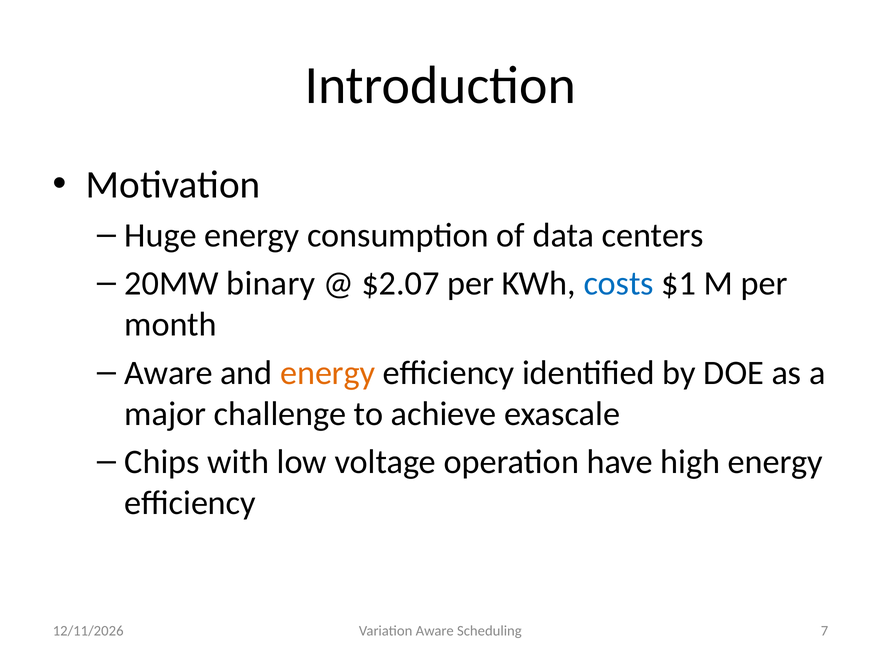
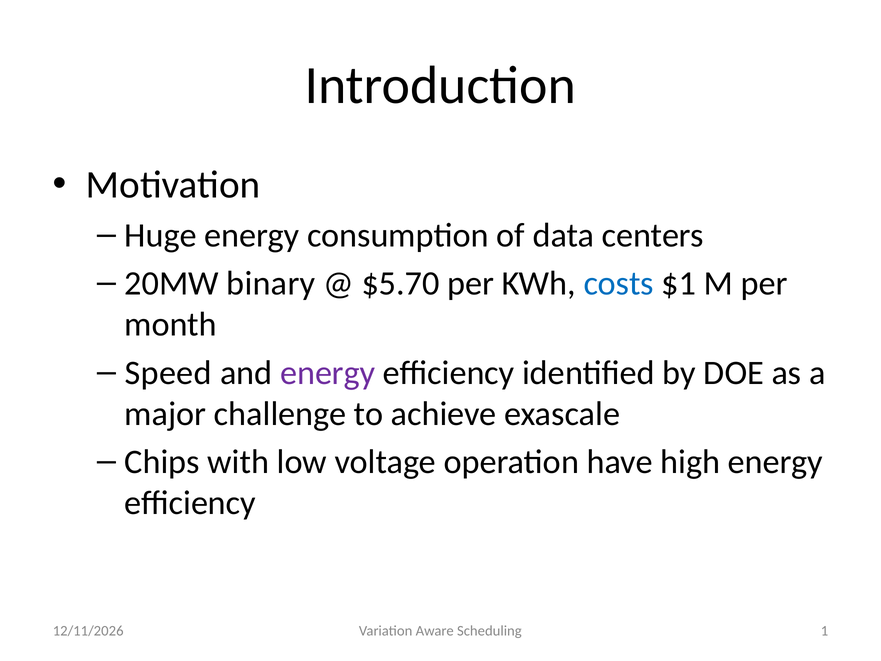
$2.07: $2.07 -> $5.70 (400, 283)
Aware: Aware -> Speed (168, 373)
energy colour: orange -> purple (328, 373)
7: 7 -> 1 (824, 631)
